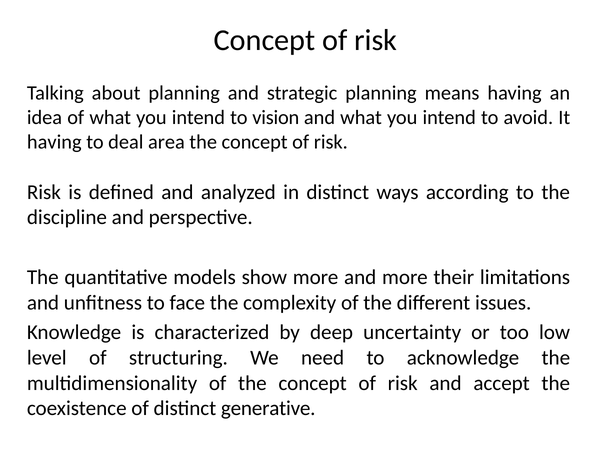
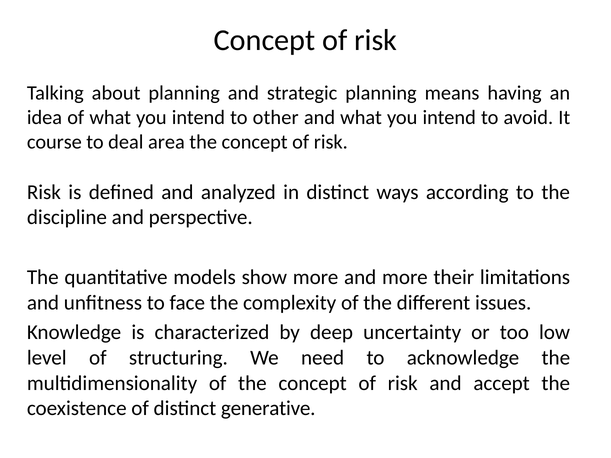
vision: vision -> other (276, 118)
having: having -> course (54, 142)
